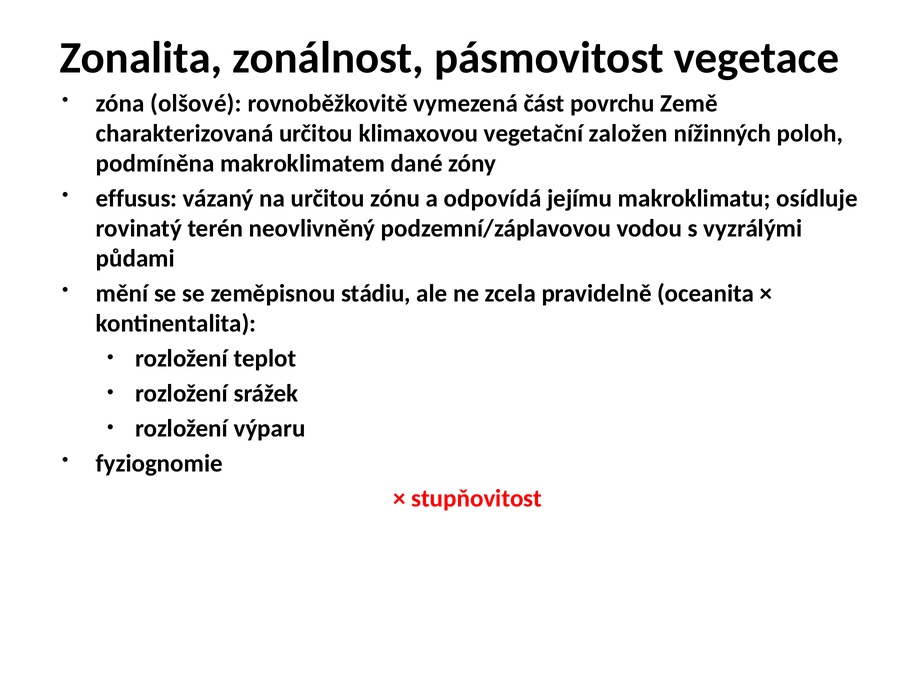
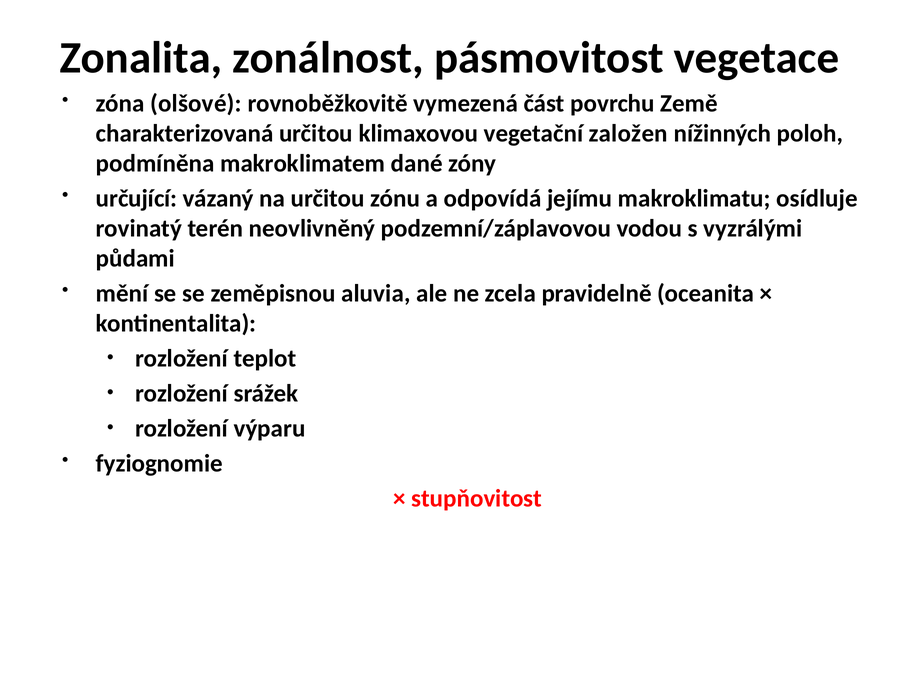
effusus: effusus -> určující (137, 199)
stádiu: stádiu -> aluvia (376, 294)
